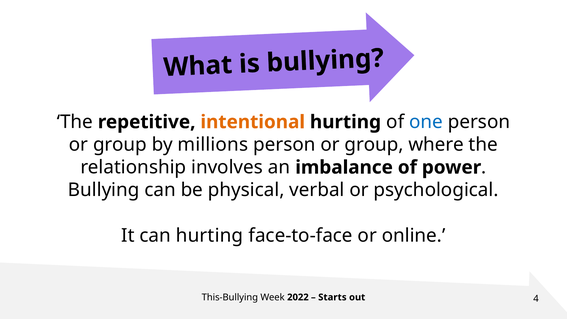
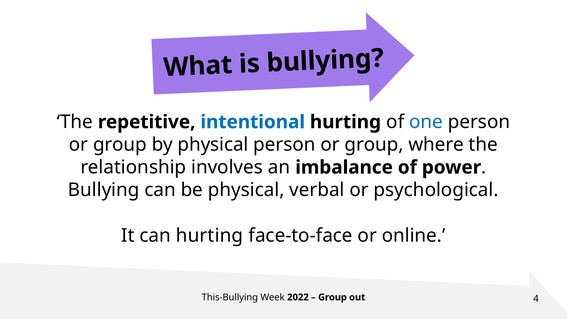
intentional colour: orange -> blue (253, 122)
by millions: millions -> physical (213, 145)
Starts: Starts -> Group (332, 297)
